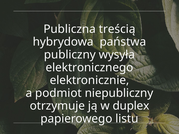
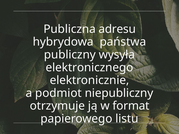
treścią: treścią -> adresu (117, 29)
duplex: duplex -> format (131, 106)
